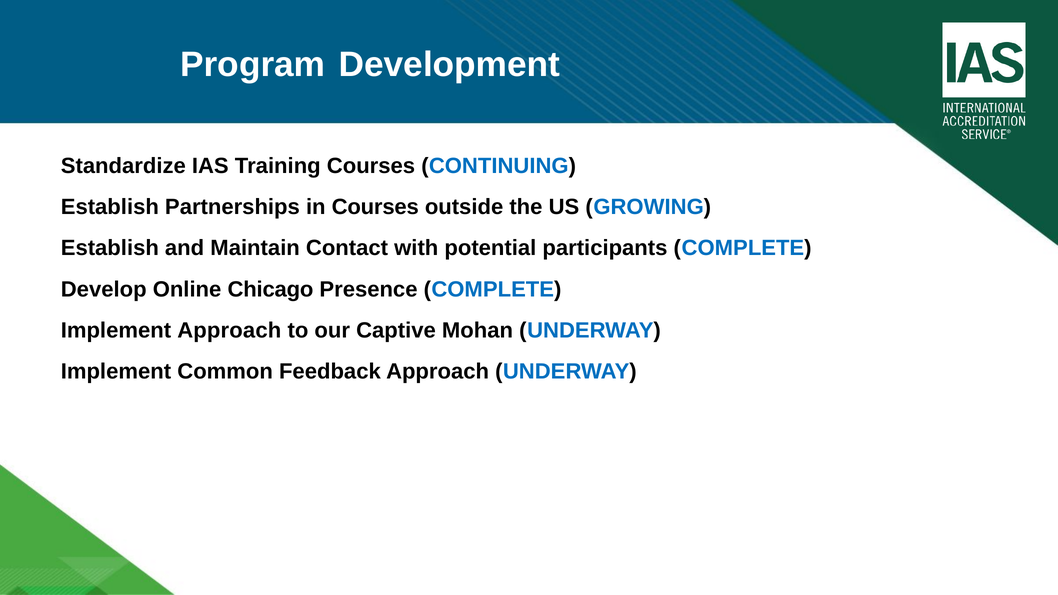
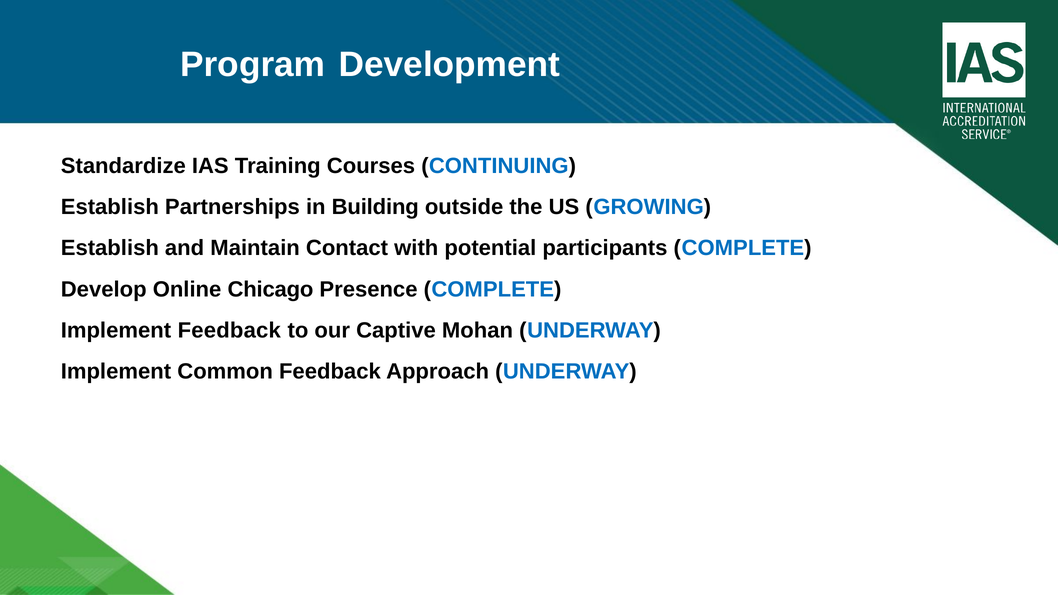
in Courses: Courses -> Building (375, 207)
Implement Approach: Approach -> Feedback (229, 330)
